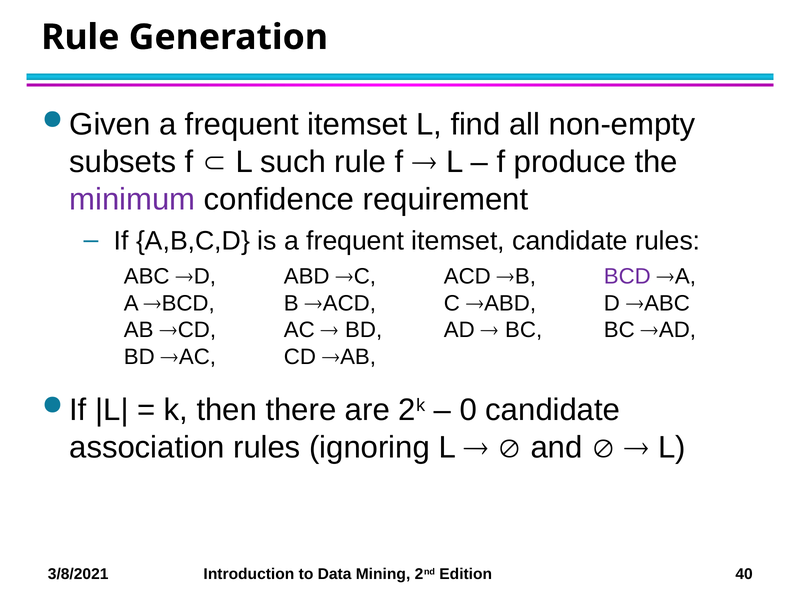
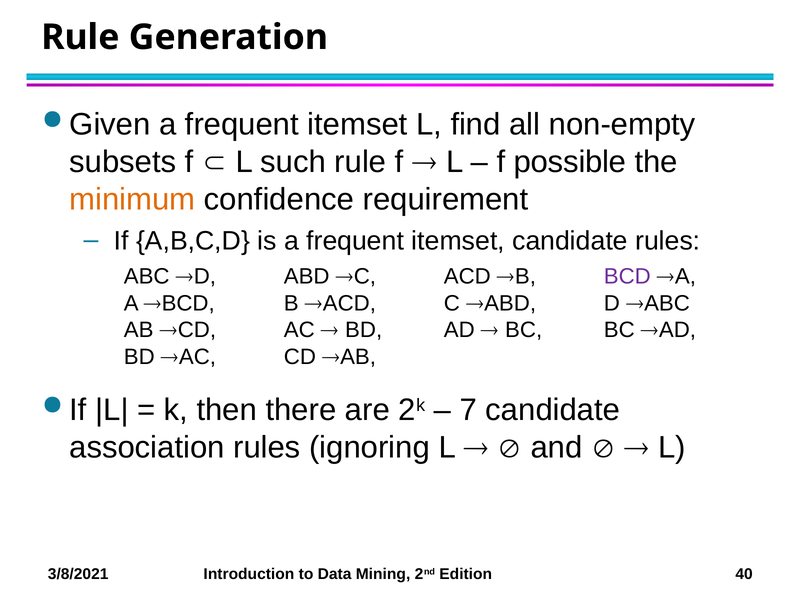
produce: produce -> possible (570, 162)
minimum colour: purple -> orange (132, 199)
0: 0 -> 7 (468, 410)
